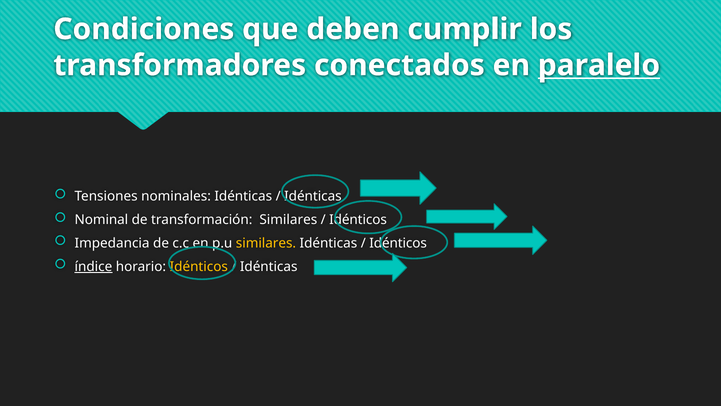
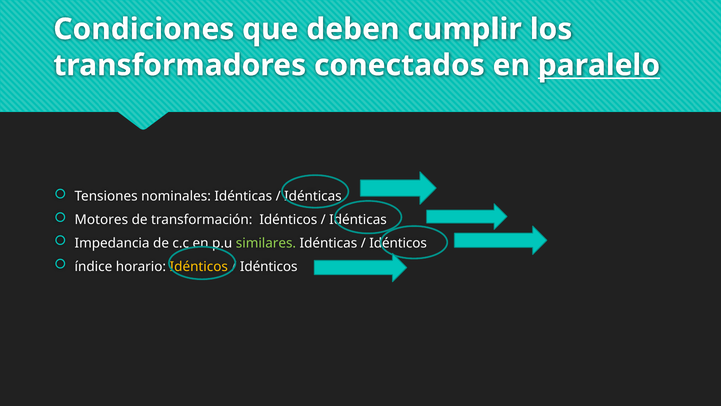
Nominal: Nominal -> Motores (101, 220)
transformación Similares: Similares -> Idénticos (288, 220)
Idénticos: Idénticos -> Idénticas (358, 220)
similares colour: yellow -> light green (266, 243)
índice underline: present -> none (93, 266)
Idénticas: Idénticas -> Idénticos (269, 266)
